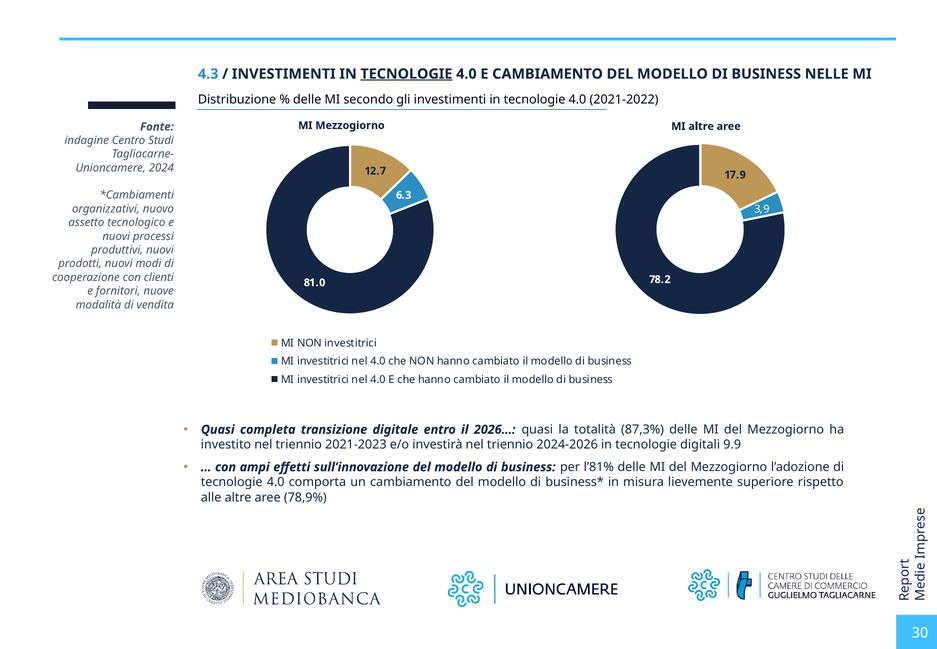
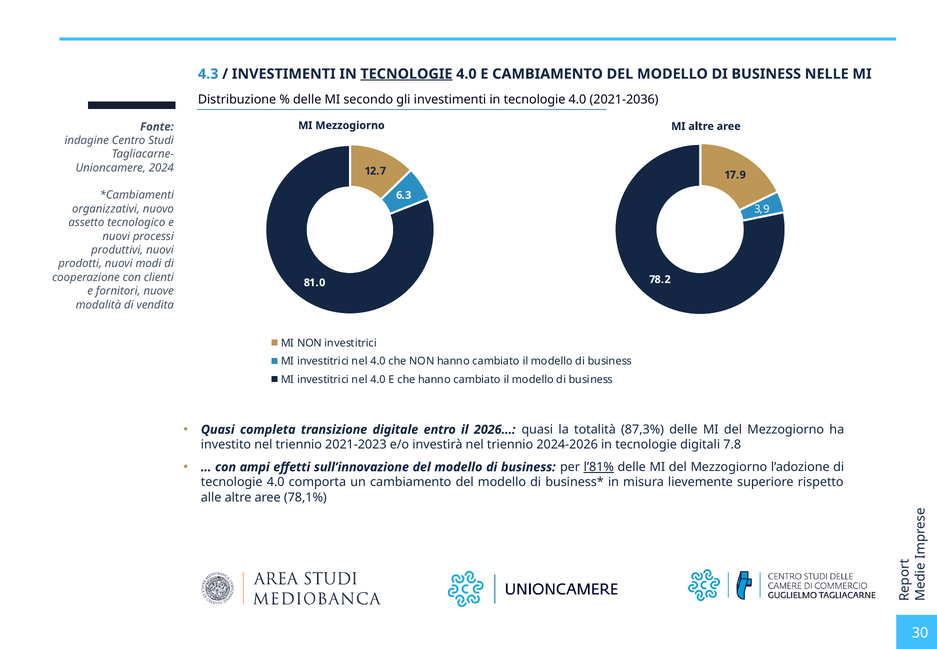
2021-2022: 2021-2022 -> 2021-2036 (624, 100)
9.9: 9.9 -> 7.8 (732, 445)
l’81% underline: none -> present (599, 467)
78,9%: 78,9% -> 78,1% (305, 497)
